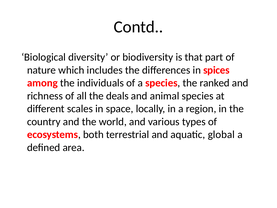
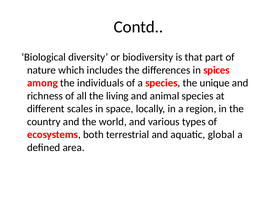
ranked: ranked -> unique (215, 83)
deals: deals -> living (117, 96)
